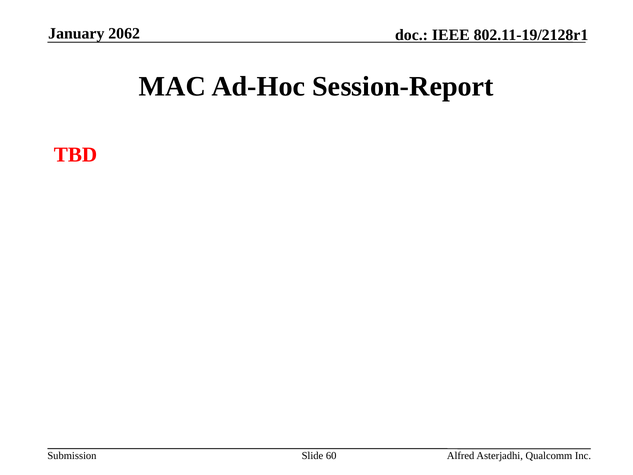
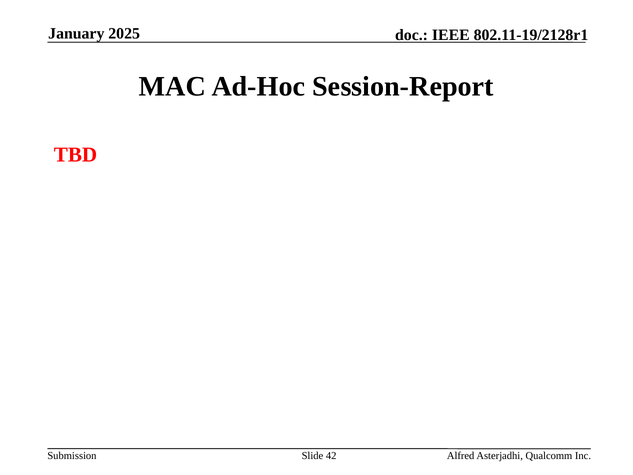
2062: 2062 -> 2025 (124, 34)
60: 60 -> 42 (331, 455)
